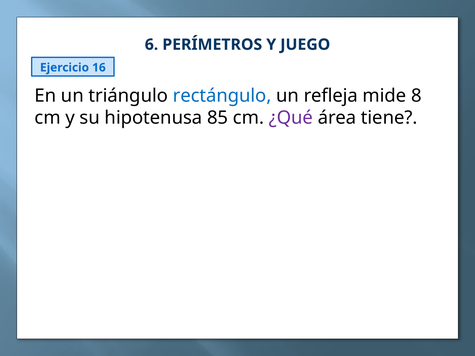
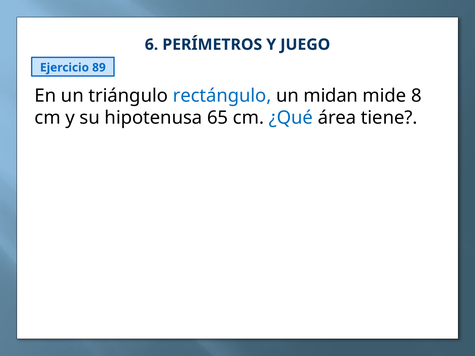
16: 16 -> 89 (99, 68)
refleja: refleja -> midan (331, 96)
85: 85 -> 65 (218, 118)
¿Qué colour: purple -> blue (291, 118)
